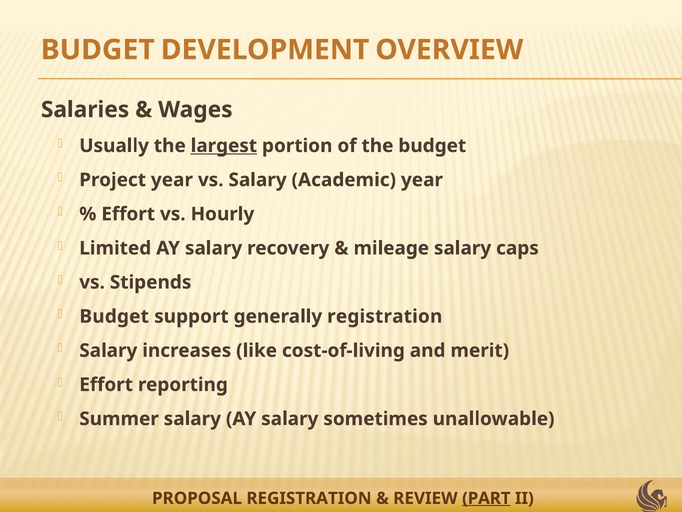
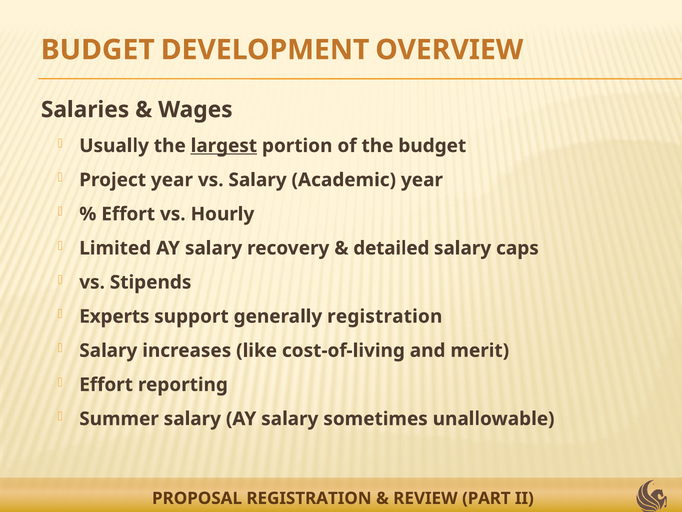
mileage: mileage -> detailed (391, 248)
Budget: Budget -> Experts (114, 316)
PART underline: present -> none (486, 498)
